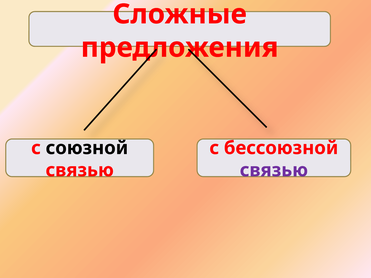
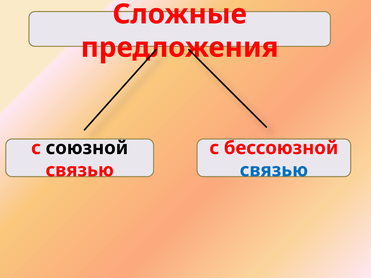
связью colour: purple -> blue (274, 170)
